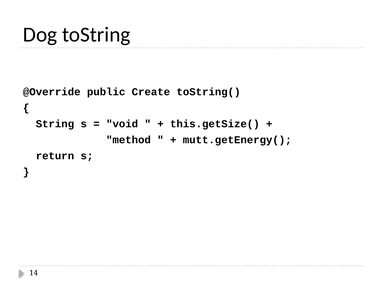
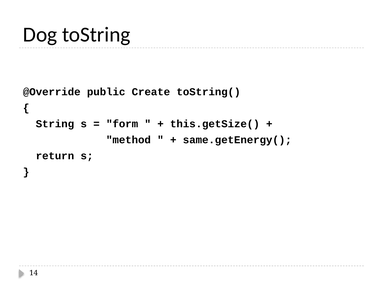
void: void -> form (122, 124)
mutt.getEnergy(: mutt.getEnergy( -> same.getEnergy( (237, 140)
